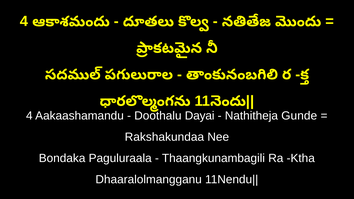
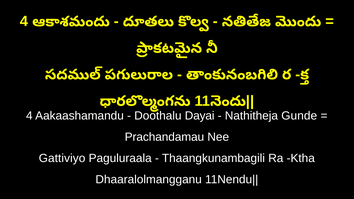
Rakshakundaa: Rakshakundaa -> Prachandamau (164, 137)
Bondaka: Bondaka -> Gattiviyo (62, 158)
